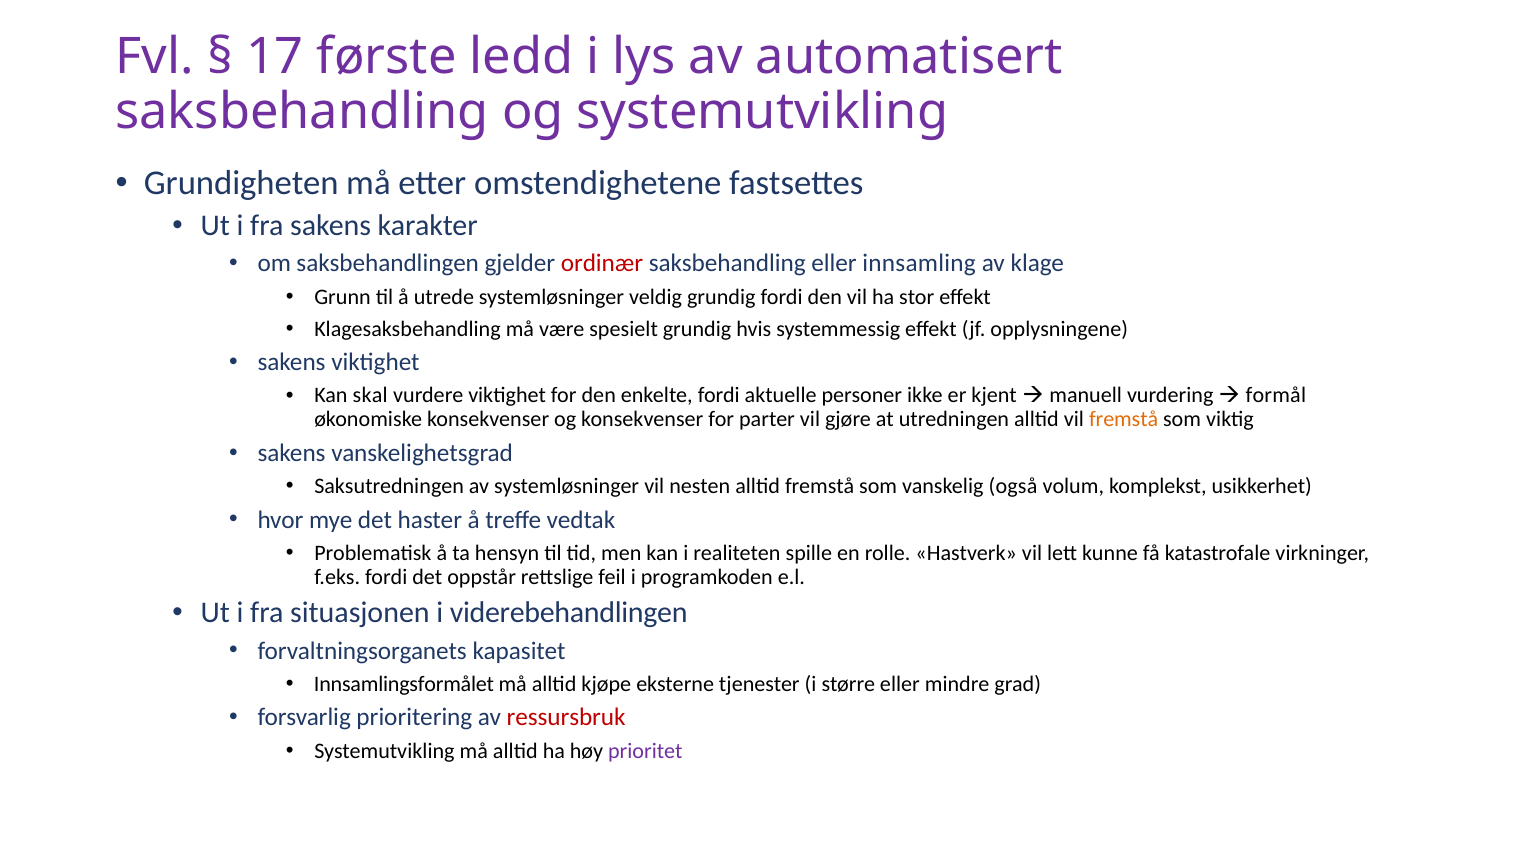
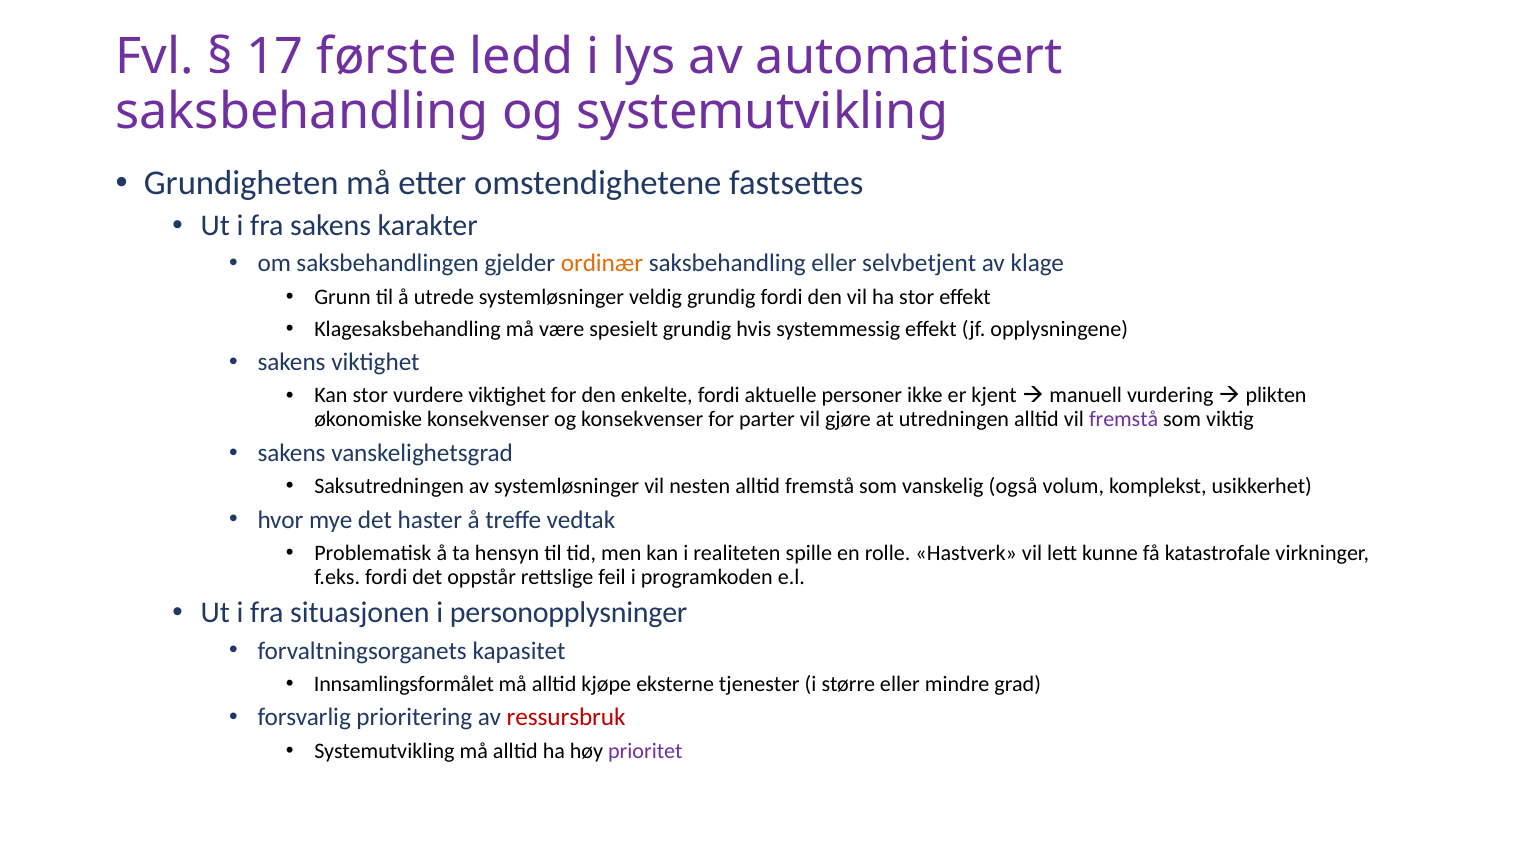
ordinær colour: red -> orange (602, 264)
innsamling: innsamling -> selvbetjent (919, 264)
Kan skal: skal -> stor (370, 396)
formål: formål -> plikten (1276, 396)
fremstå colour: orange -> purple (1124, 420)
viderebehandlingen: viderebehandlingen -> personopplysninger (569, 613)
